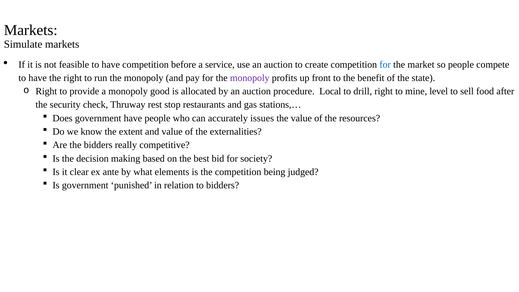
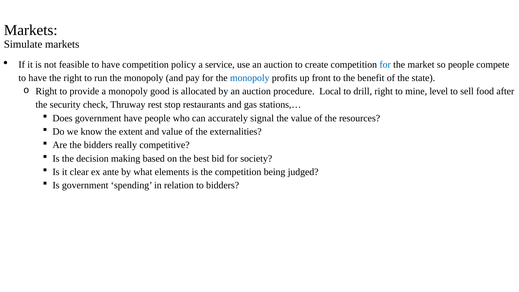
before: before -> policy (184, 64)
monopoly colour: purple -> blue (250, 78)
issues: issues -> signal (262, 118)
punished: punished -> spending (132, 185)
